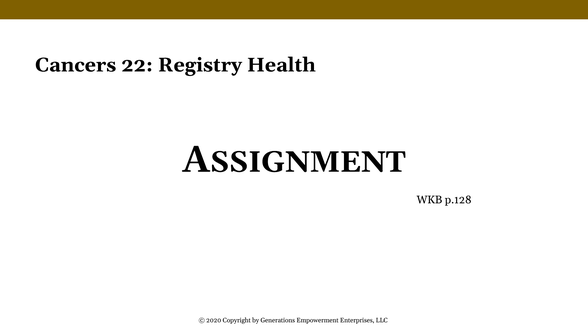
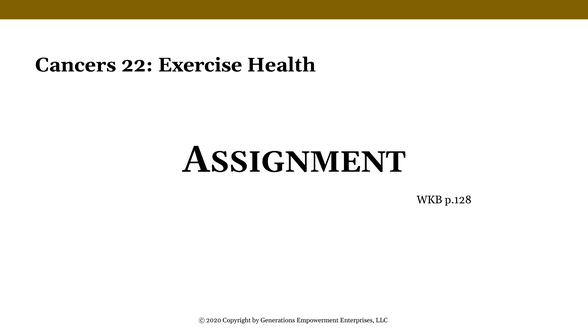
Registry: Registry -> Exercise (200, 65)
